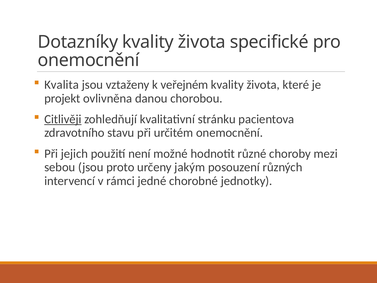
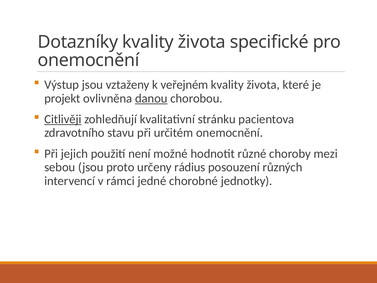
Kvalita: Kvalita -> Výstup (62, 85)
danou underline: none -> present (151, 98)
jakým: jakým -> rádius (190, 167)
